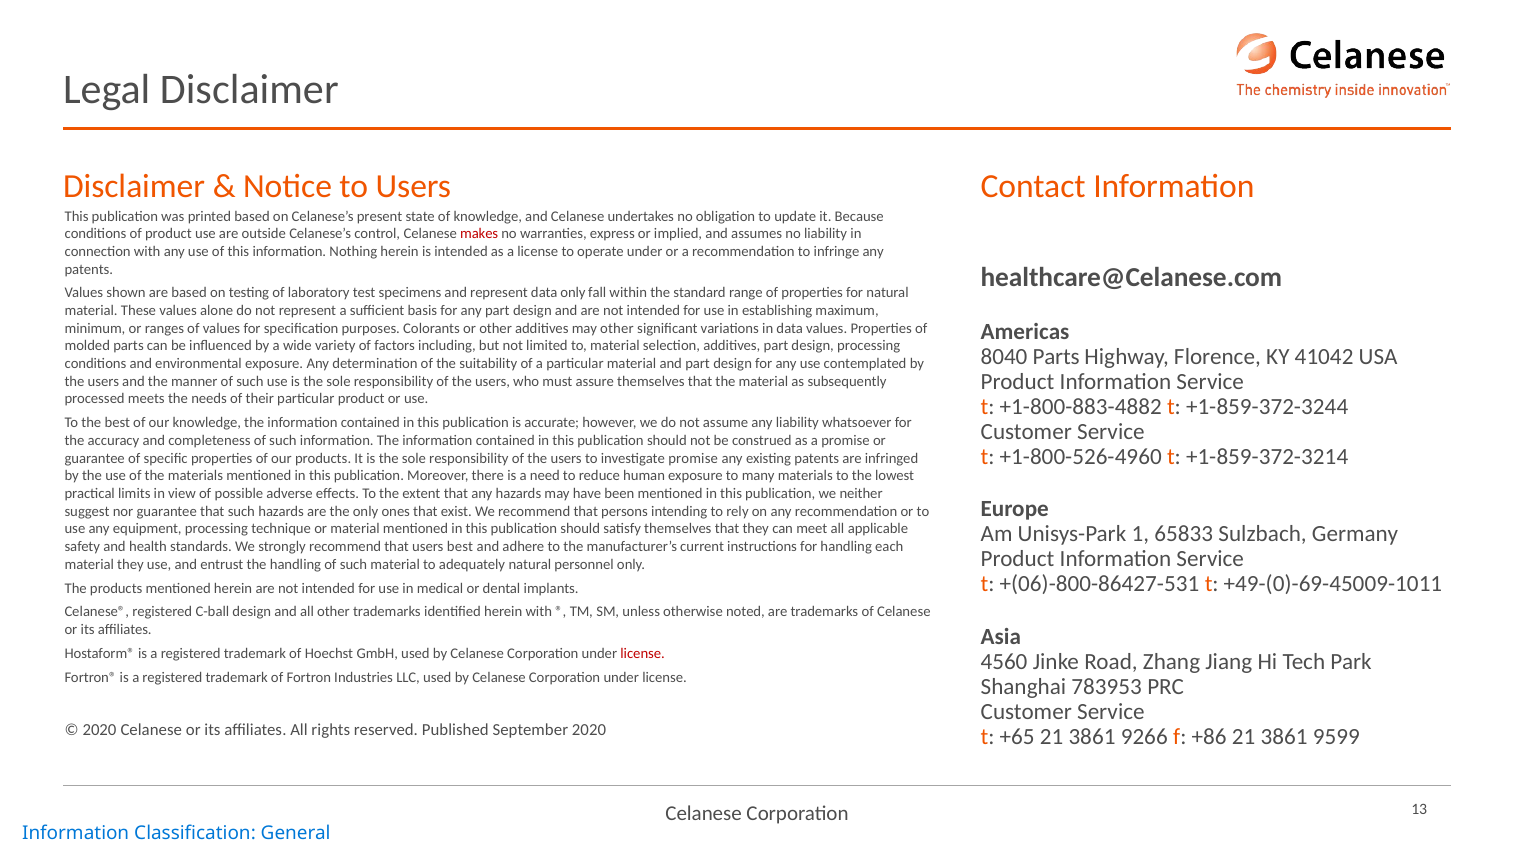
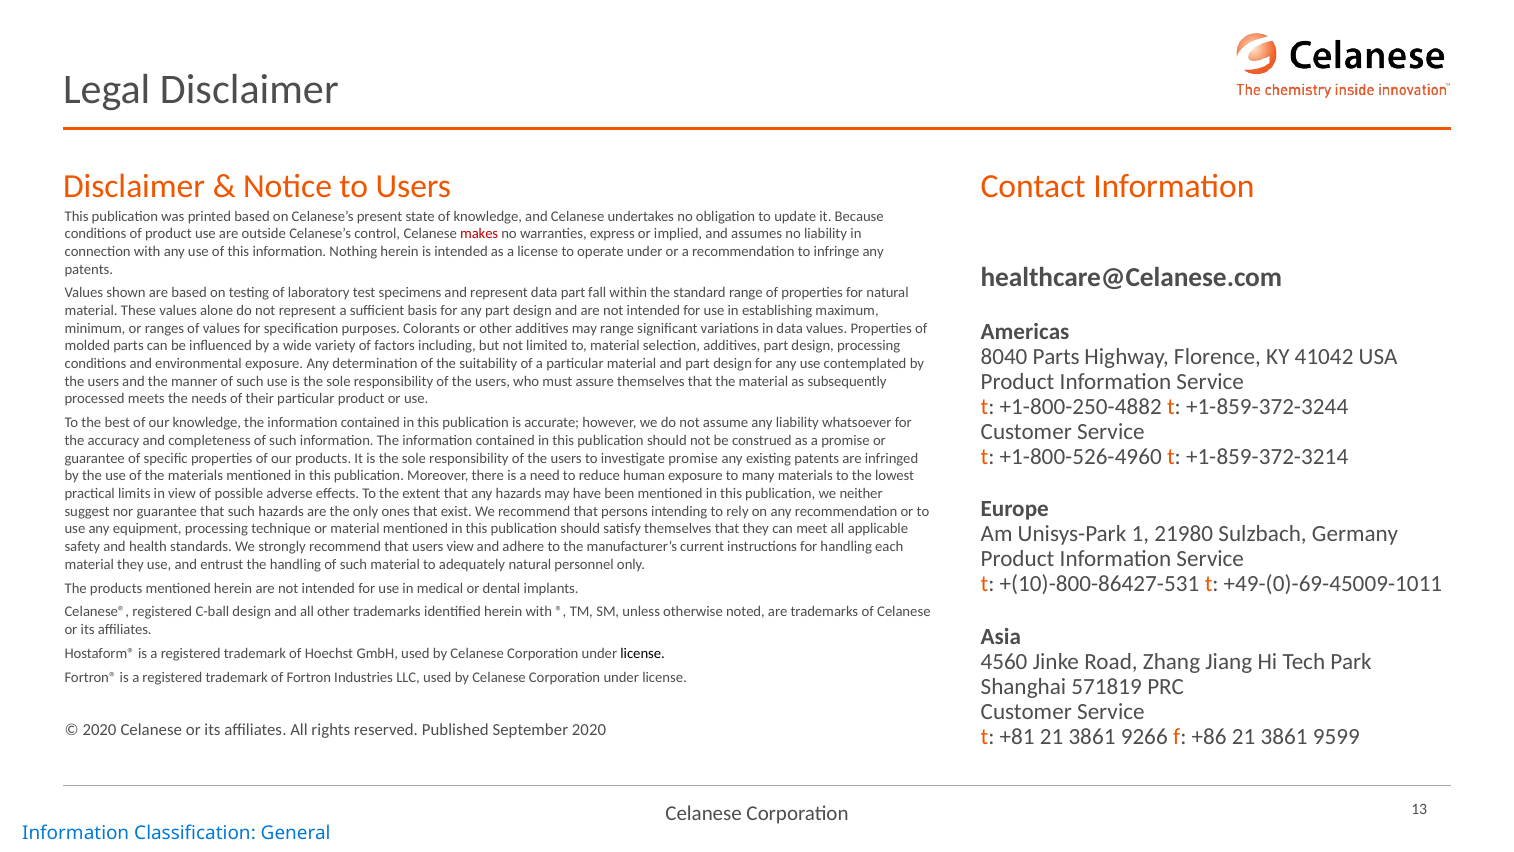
data only: only -> part (573, 293)
may other: other -> range (617, 328)
+1-800-883-4882: +1-800-883-4882 -> +1-800-250-4882 (1081, 406)
65833: 65833 -> 21980 (1184, 534)
users best: best -> view (460, 546)
+(06)-800-86427-531: +(06)-800-86427-531 -> +(10)-800-86427-531 (1099, 584)
license colour: red -> black (643, 653)
783953: 783953 -> 571819 (1107, 687)
+65: +65 -> +81 (1017, 737)
